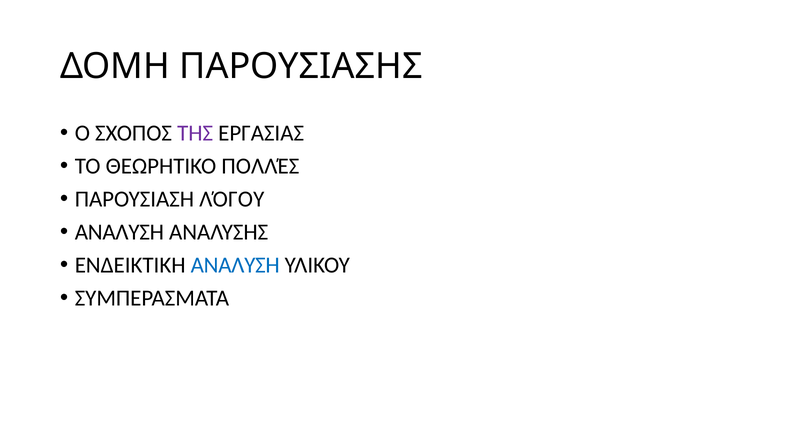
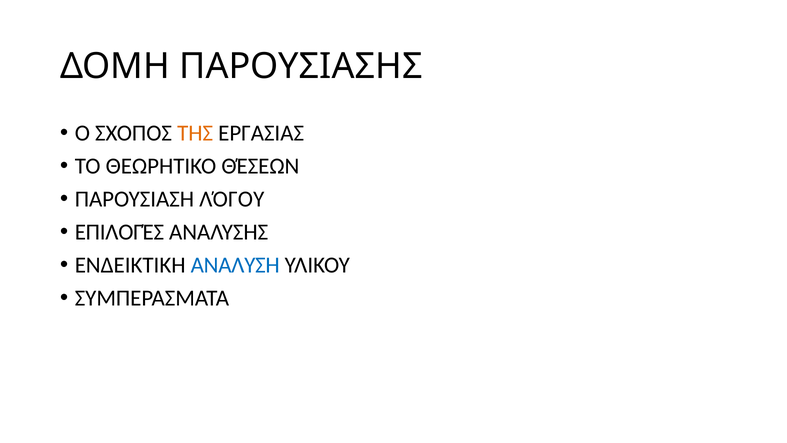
ΤΗΣ colour: purple -> orange (195, 133)
ΠΟΛΛΈΣ: ΠΟΛΛΈΣ -> ΘΈΣΕΩΝ (260, 166)
ΑΝΑΛΥΣΗ: ΑΝΑΛΥΣΗ -> ΕΠΙΛΟΓΈΣ (119, 232)
